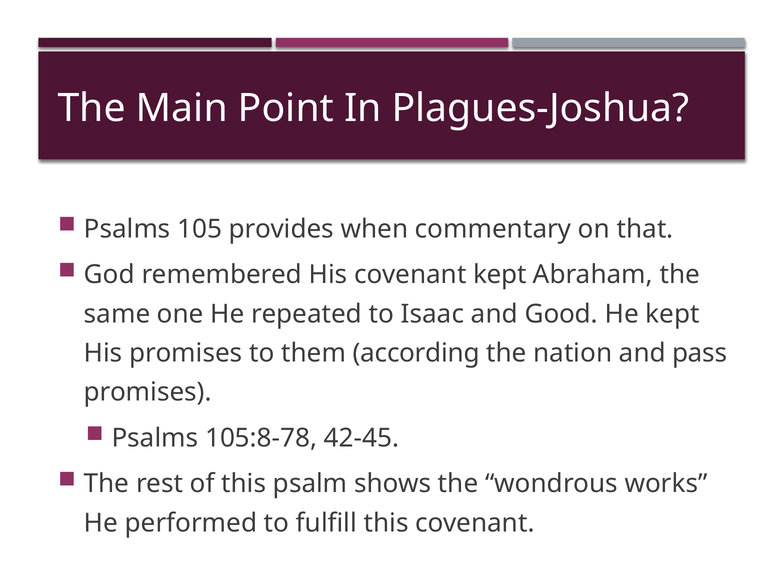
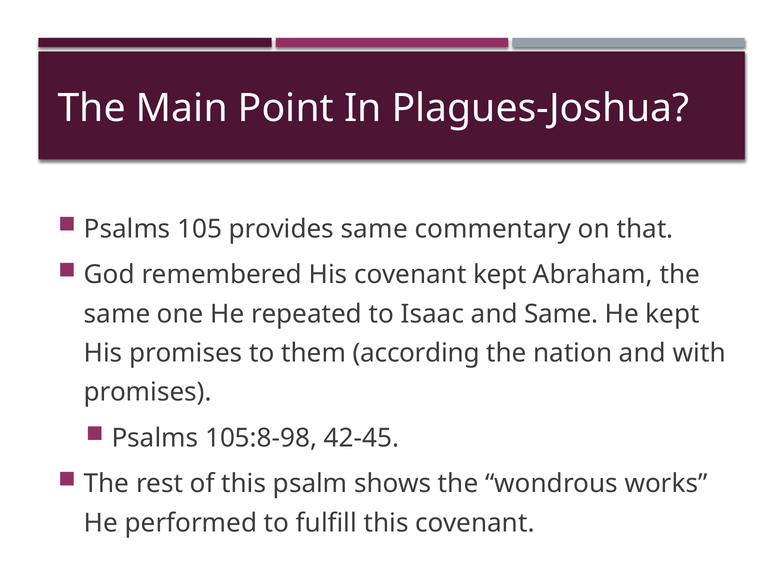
provides when: when -> same (374, 229)
and Good: Good -> Same (561, 314)
pass: pass -> with (699, 353)
105:8-78: 105:8-78 -> 105:8-98 (261, 438)
